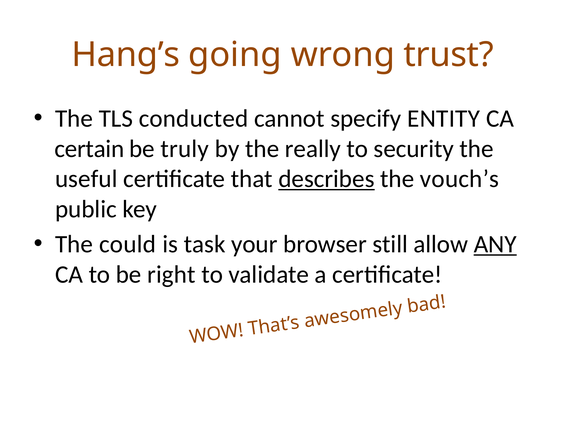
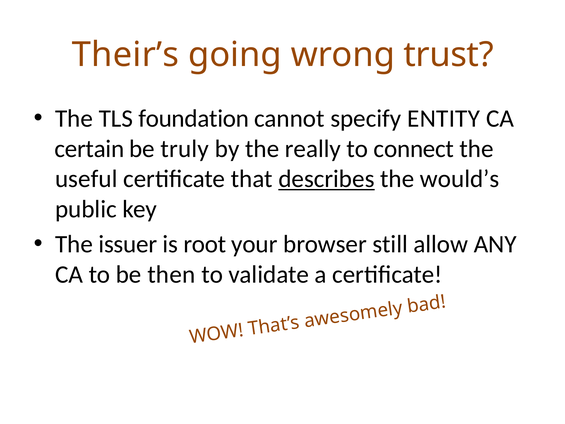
Hang’s: Hang’s -> Their’s (125, 55)
conducted: conducted -> foundation (194, 119)
security: security -> connect (414, 149)
vouch’s: vouch’s -> would’s (460, 179)
could: could -> issuer (128, 244)
task: task -> root (205, 244)
ANY underline: present -> none (495, 244)
right: right -> then (171, 274)
